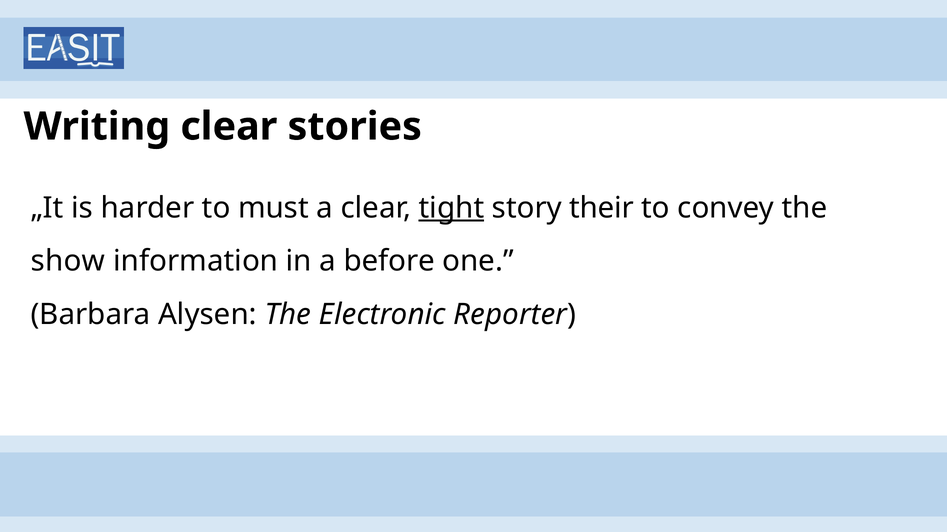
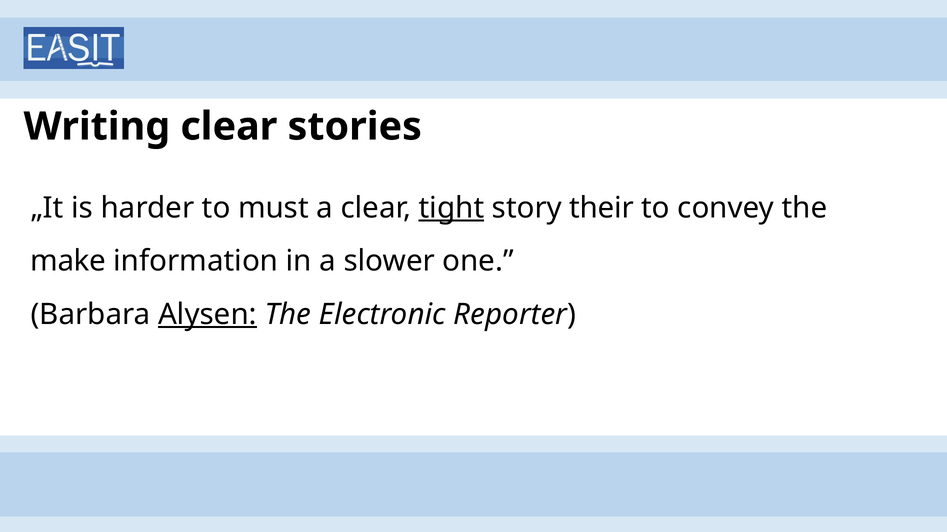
show: show -> make (68, 261)
before: before -> slower (389, 261)
Alysen underline: none -> present (207, 315)
